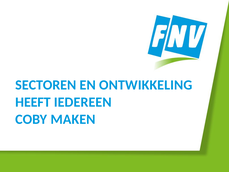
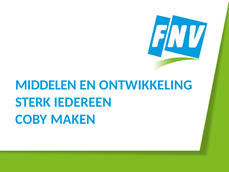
SECTOREN: SECTOREN -> MIDDELEN (46, 85)
HEEFT: HEEFT -> STERK (33, 102)
